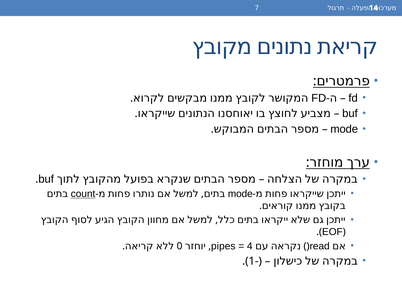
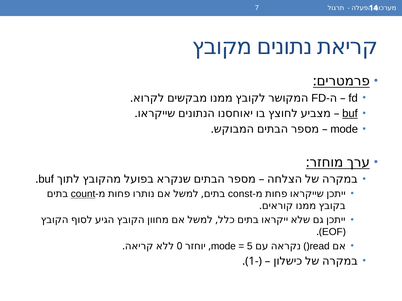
buf underline: none -> present (350, 114)
mode: mode -> const (240, 194)
pipes: pipes -> mode (223, 246)
4: 4 -> 5 (250, 246)
